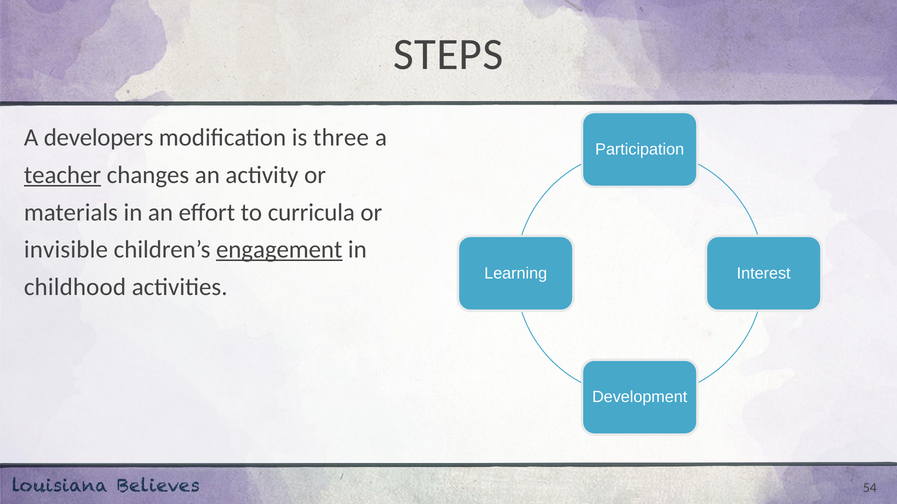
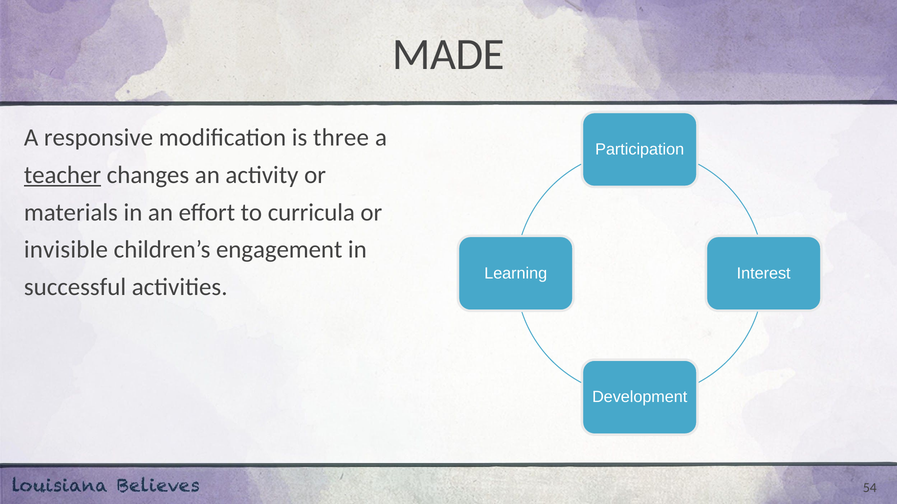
STEPS: STEPS -> MADE (449, 54)
developers: developers -> responsive (98, 138)
engagement underline: present -> none (279, 250)
childhood: childhood -> successful (75, 287)
